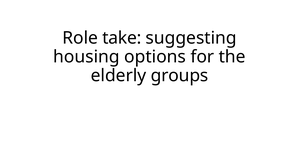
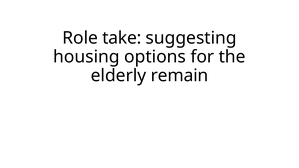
groups: groups -> remain (180, 76)
